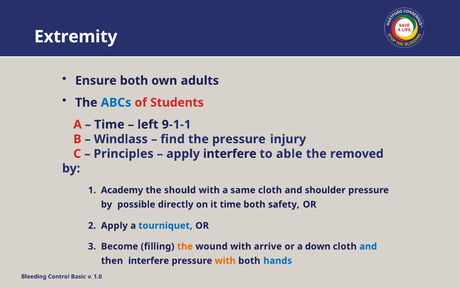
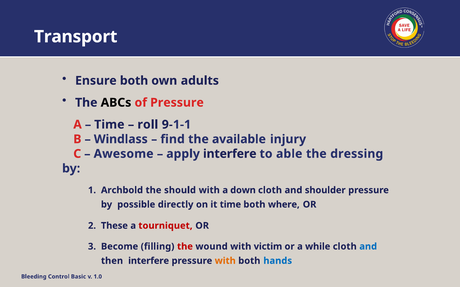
Extremity: Extremity -> Transport (76, 37)
ABCs colour: blue -> black (116, 103)
of Students: Students -> Pressure (177, 103)
left: left -> roll (148, 125)
the pressure: pressure -> available (239, 139)
Principles: Principles -> Awesome (124, 154)
removed: removed -> dressing (357, 154)
Academy: Academy -> Archbold (122, 190)
same: same -> down (243, 190)
safety: safety -> where (284, 205)
Apply: Apply -> These (114, 226)
tourniquet colour: blue -> red (165, 226)
the colour: orange -> red (185, 247)
arrive: arrive -> victim (268, 247)
down: down -> while (318, 247)
